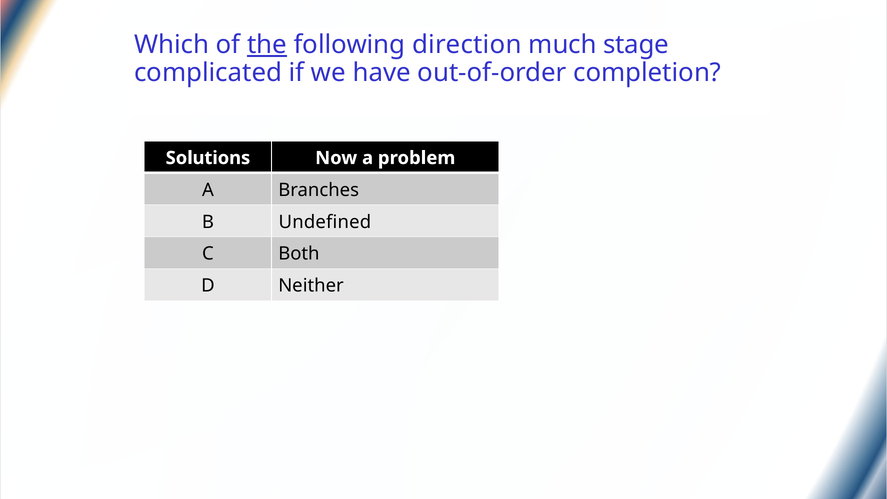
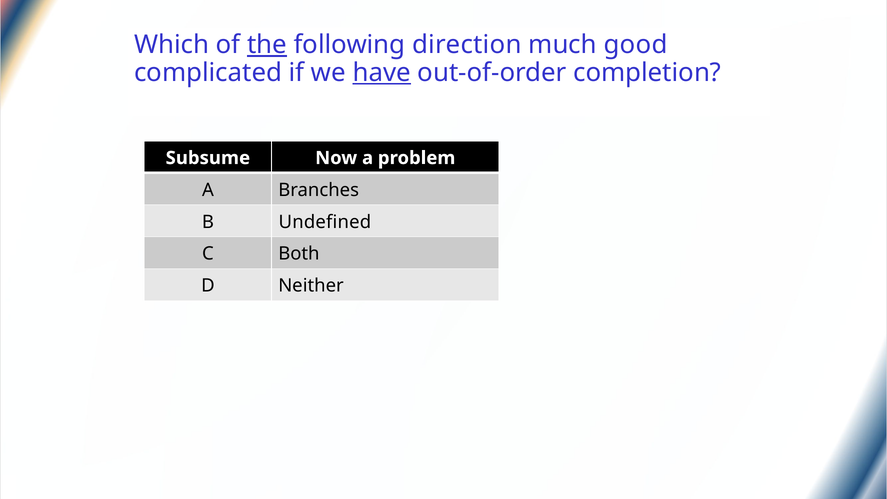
stage: stage -> good (636, 45)
have underline: none -> present (382, 73)
Solutions: Solutions -> Subsume (208, 158)
